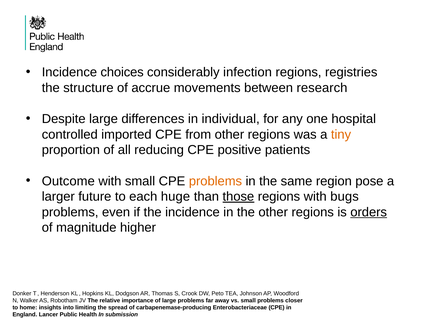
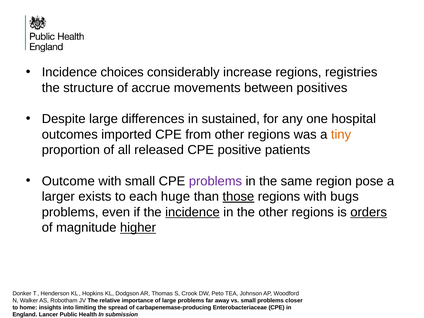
infection: infection -> increase (248, 72)
research: research -> positives (322, 88)
individual: individual -> sustained (231, 119)
controlled: controlled -> outcomes (70, 134)
reducing: reducing -> released (159, 150)
problems colour: orange -> purple (215, 181)
future: future -> exists (95, 197)
incidence underline: none -> present (192, 212)
higher underline: none -> present (138, 228)
